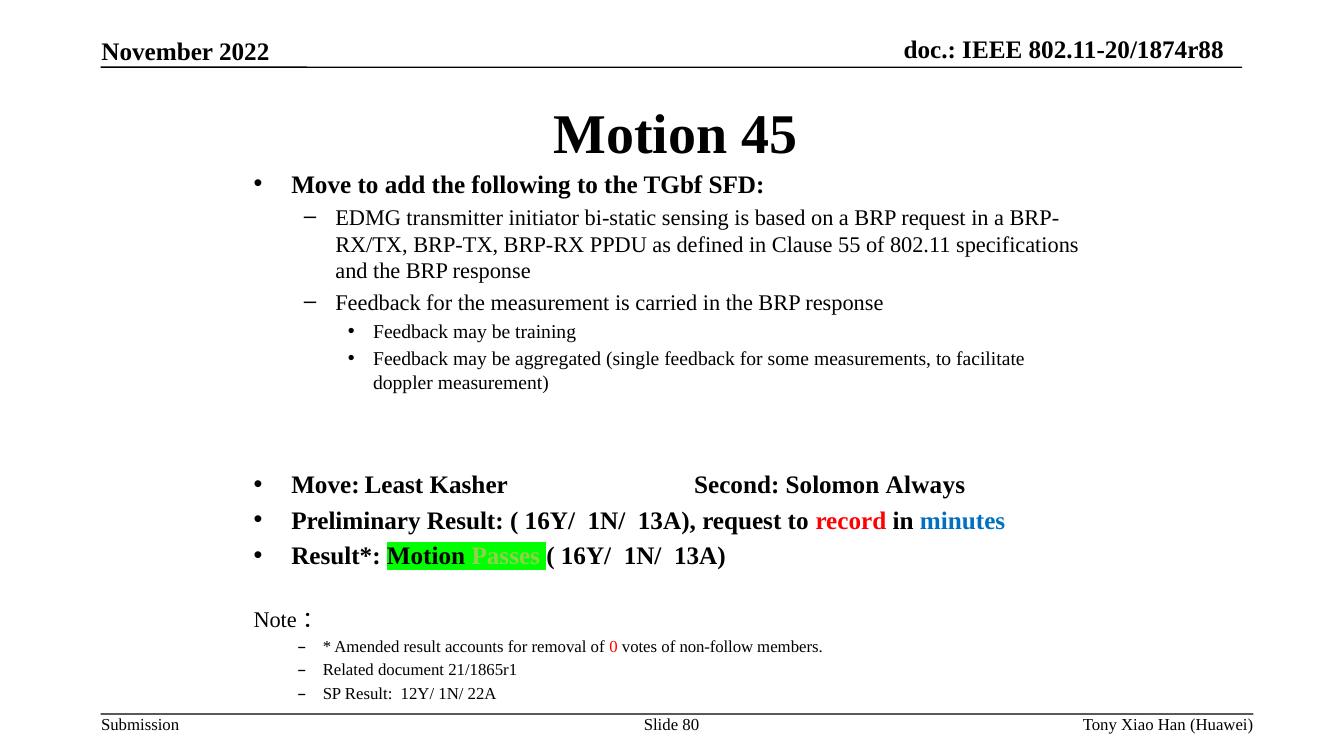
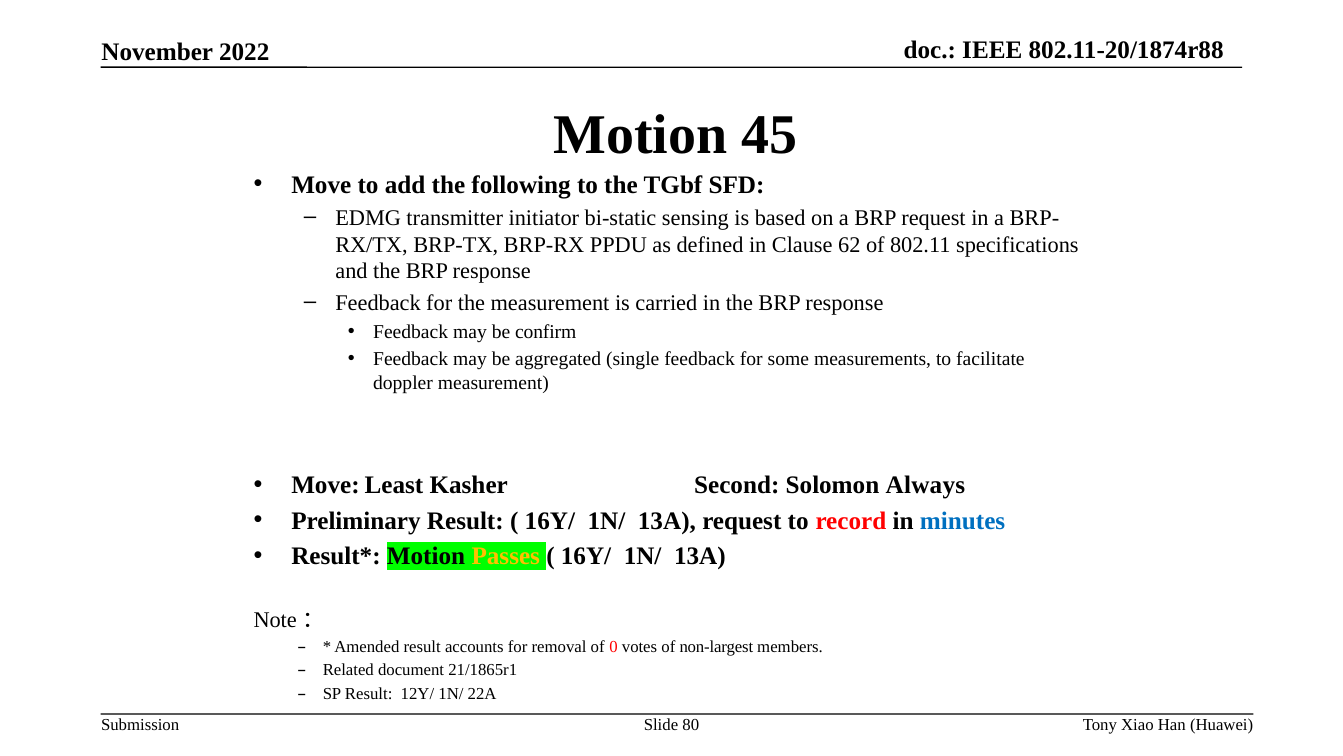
55: 55 -> 62 (849, 244)
training: training -> confirm (546, 332)
Passes colour: light green -> yellow (506, 556)
non-follow: non-follow -> non-largest (716, 646)
